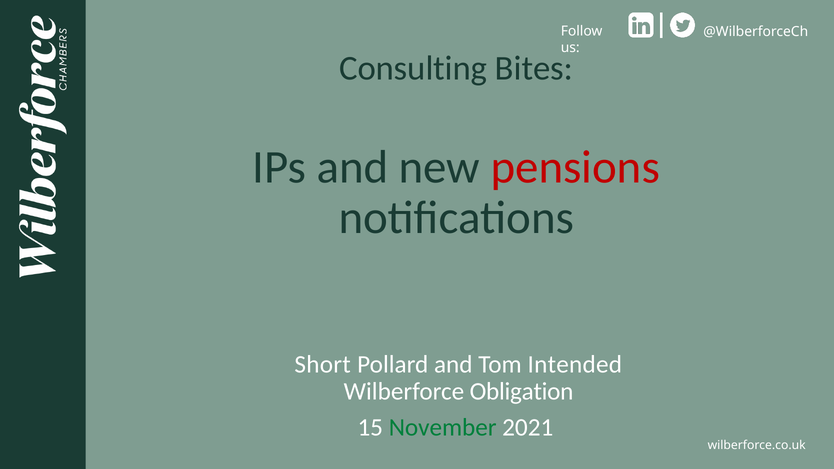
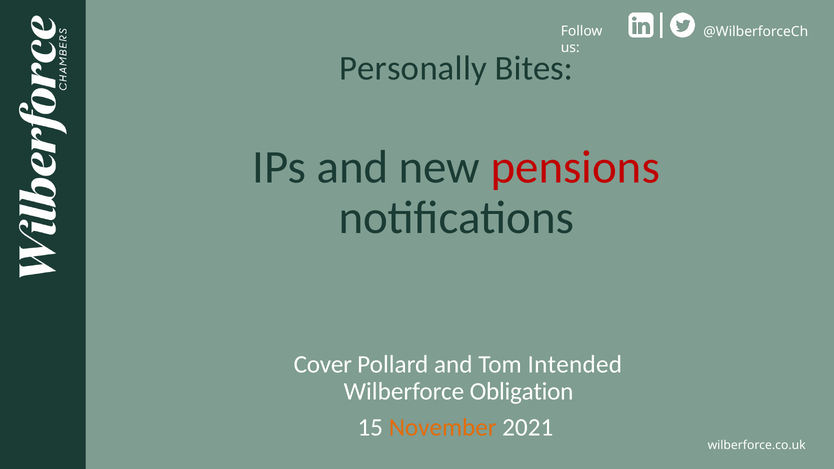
Consulting: Consulting -> Personally (413, 68)
Short: Short -> Cover (323, 364)
November colour: green -> orange (443, 428)
